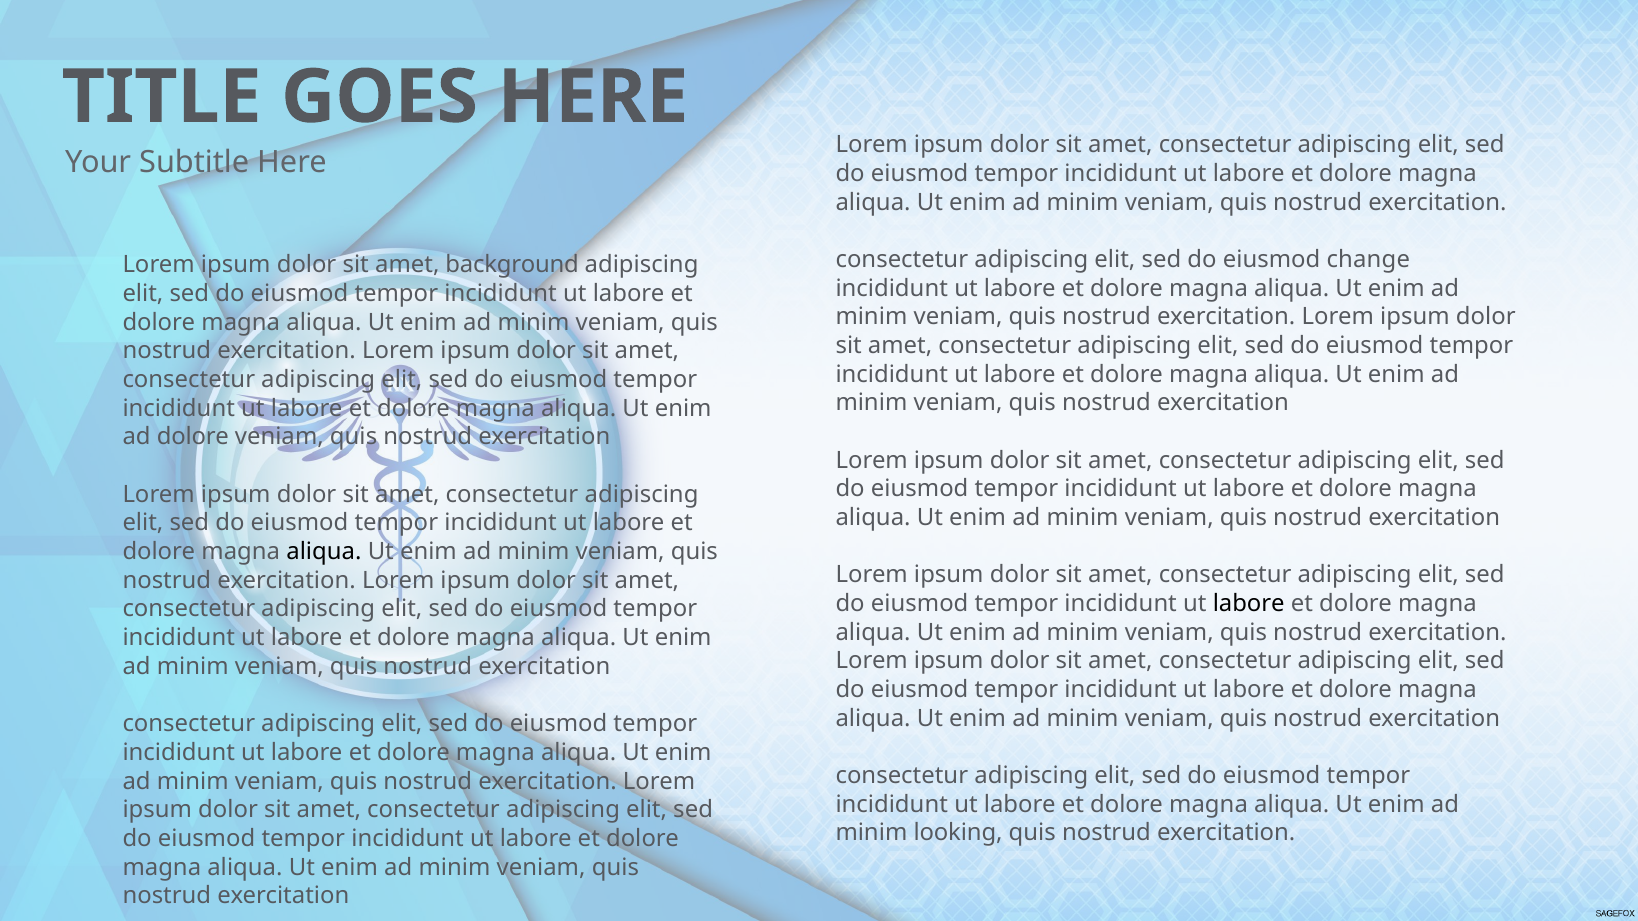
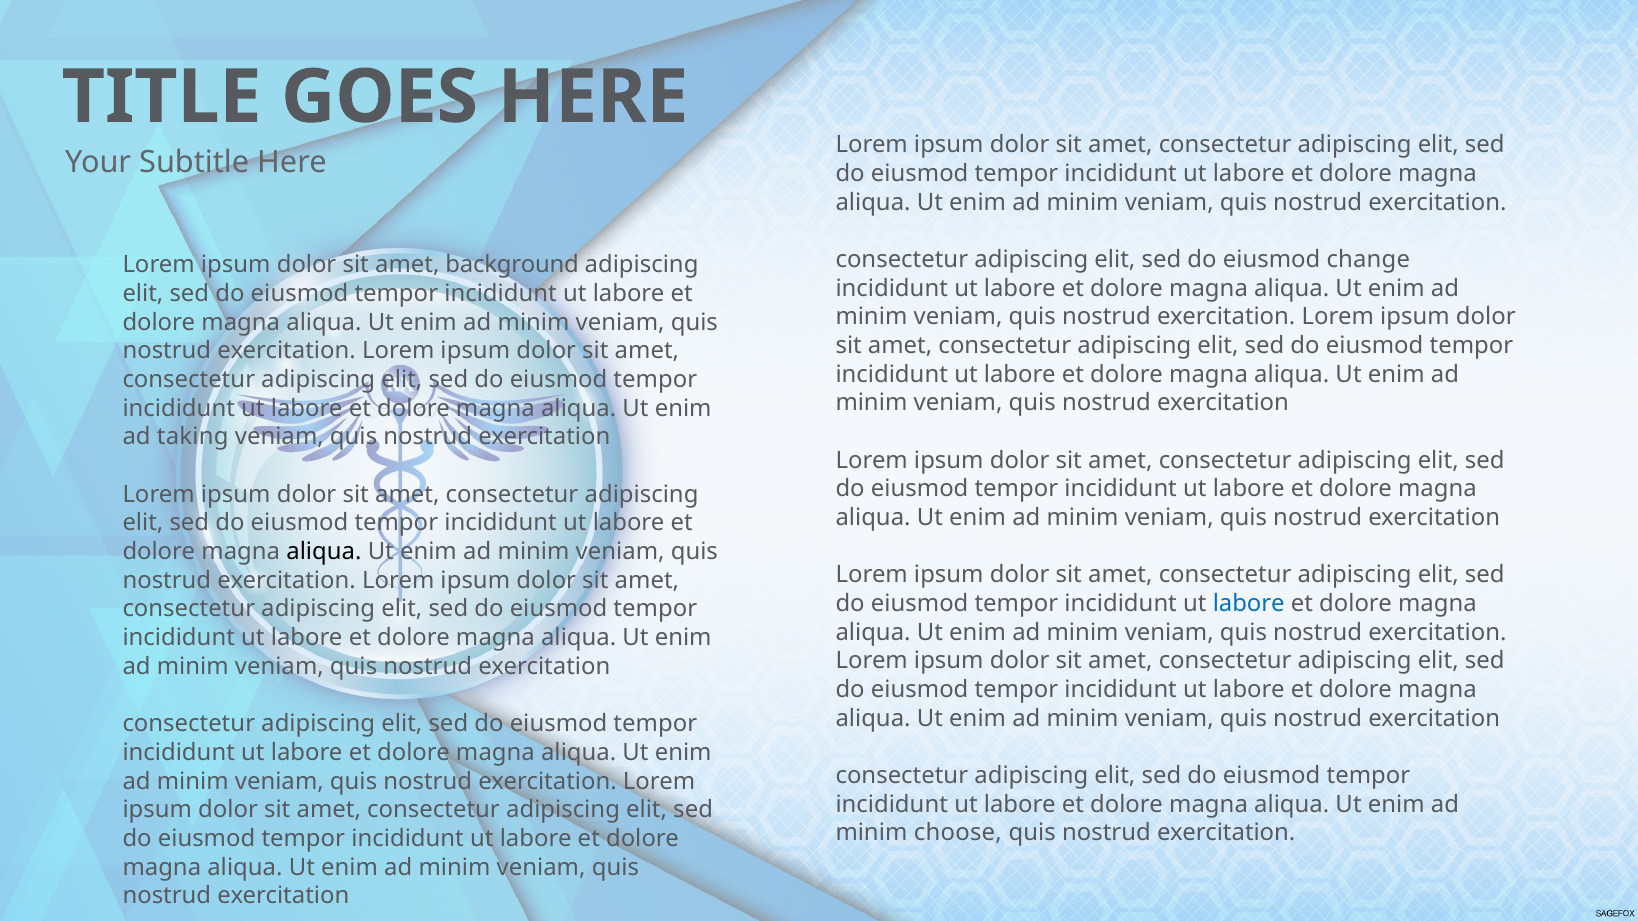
ad dolore: dolore -> taking (193, 437)
labore colour: black -> blue (1249, 604)
looking: looking -> choose (958, 833)
